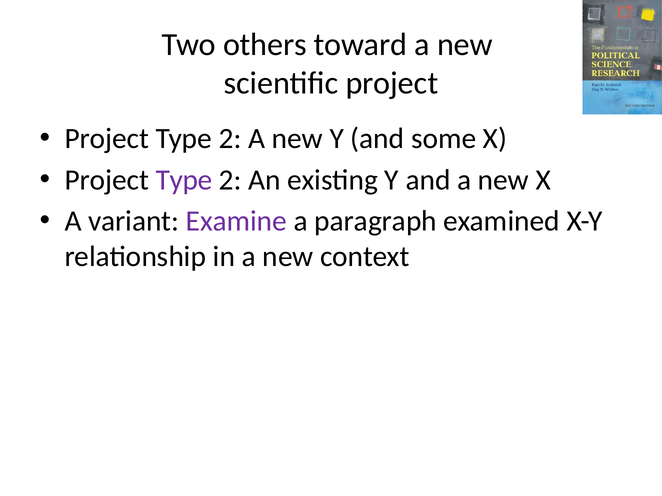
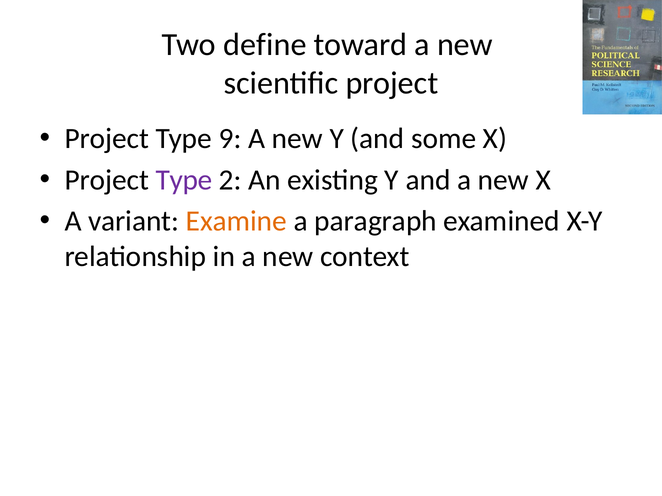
others: others -> define (265, 45)
2: 2 -> 9 (230, 139)
Examine colour: purple -> orange (236, 221)
